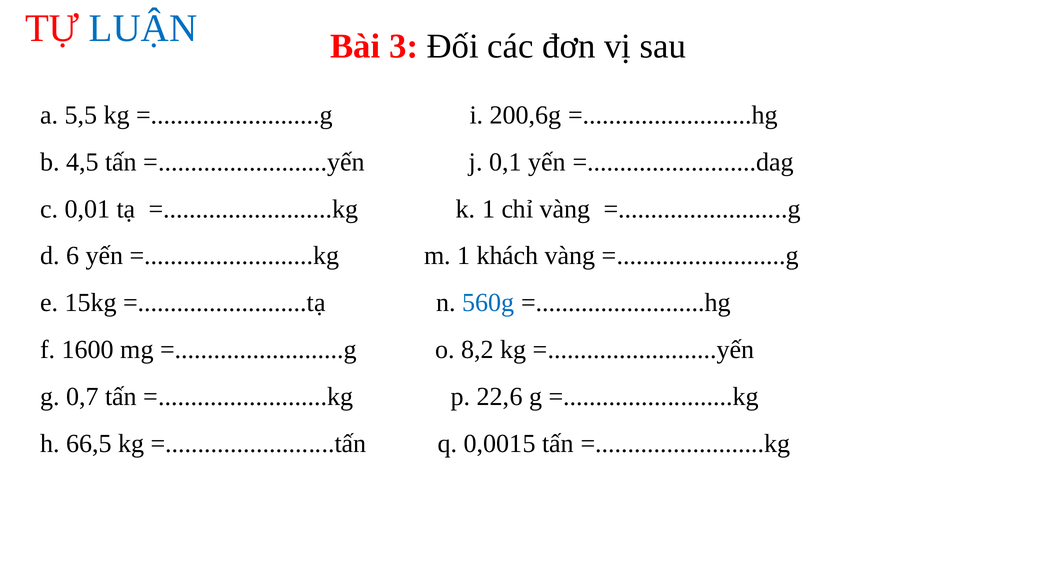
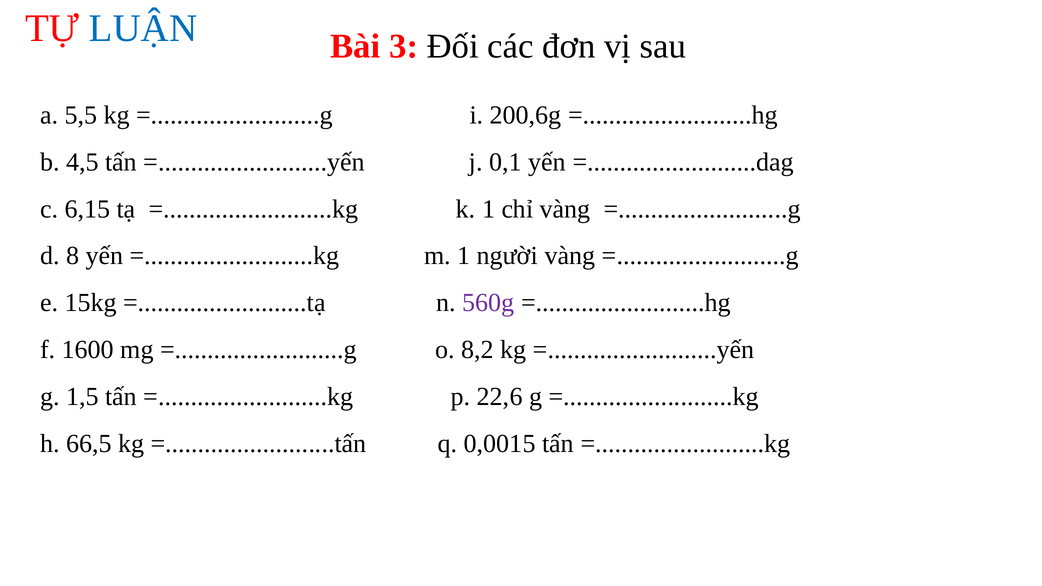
0,01: 0,01 -> 6,15 (87, 209)
6: 6 -> 8 (73, 256)
khách: khách -> người (507, 256)
560g colour: blue -> purple (488, 303)
0,7: 0,7 -> 1,5 (82, 397)
